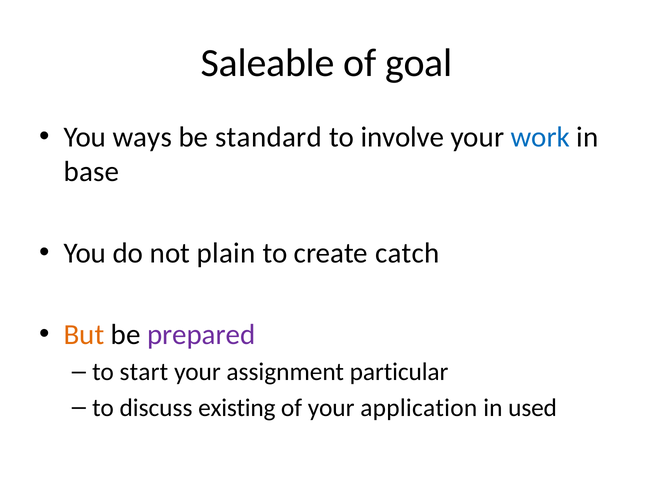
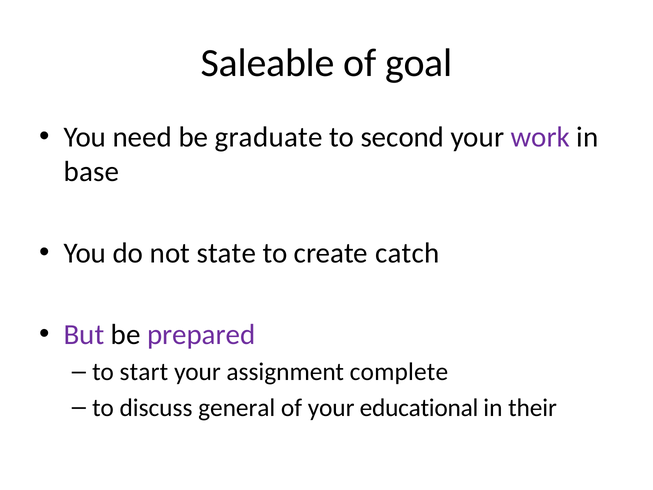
ways: ways -> need (142, 137)
standard: standard -> graduate (269, 137)
involve: involve -> second (402, 137)
work colour: blue -> purple (540, 137)
plain: plain -> state (226, 253)
But colour: orange -> purple (84, 334)
particular: particular -> complete (399, 372)
existing: existing -> general (237, 407)
application: application -> educational (419, 407)
used: used -> their (533, 407)
